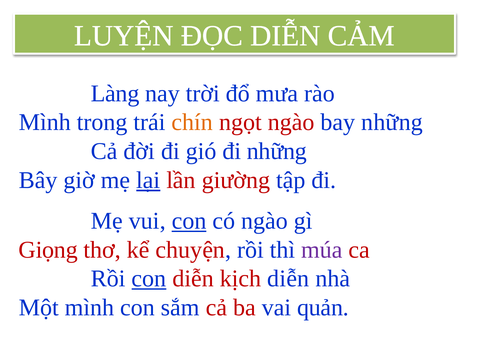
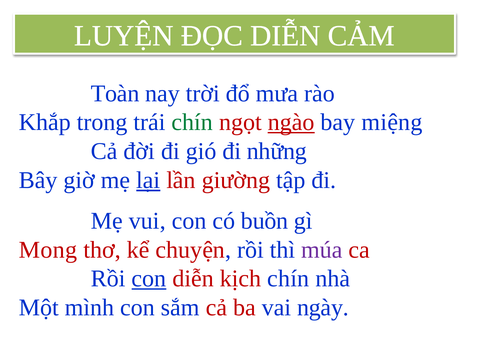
Làng: Làng -> Toàn (115, 93)
Mình: Mình -> Khắp (45, 122)
chín colour: orange -> green (192, 122)
ngào underline: none -> present (291, 122)
bay những: những -> miệng (392, 122)
con underline: present -> none (189, 221)
có ngào: ngào -> buồn (265, 221)
Giọng: Giọng -> Mong (48, 250)
kịch diễn: diễn -> chín (288, 278)
quản: quản -> ngày (323, 307)
